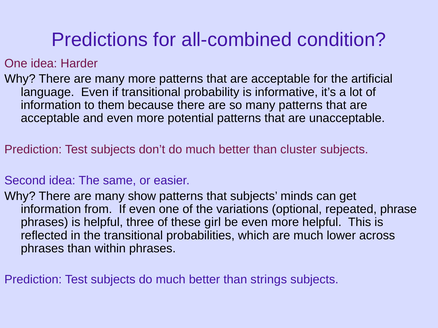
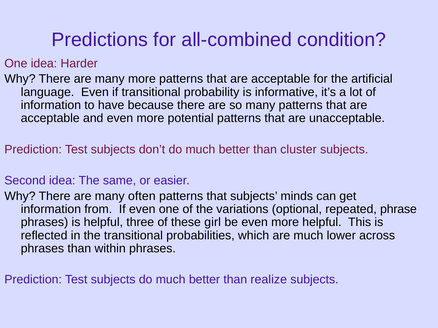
them: them -> have (111, 105)
show: show -> often (142, 196)
strings: strings -> realize (269, 280)
